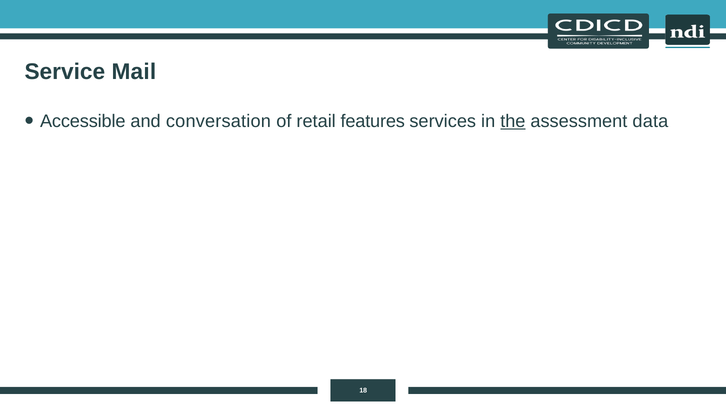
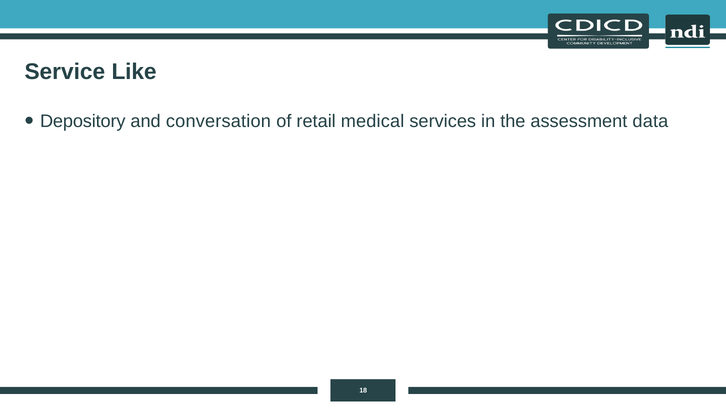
Mail: Mail -> Like (134, 72)
Accessible: Accessible -> Depository (83, 121)
features: features -> medical (373, 121)
the underline: present -> none (513, 121)
